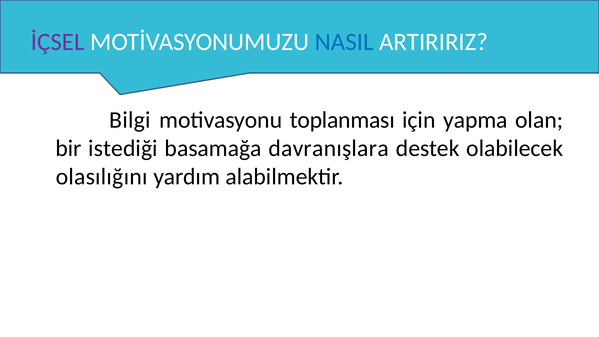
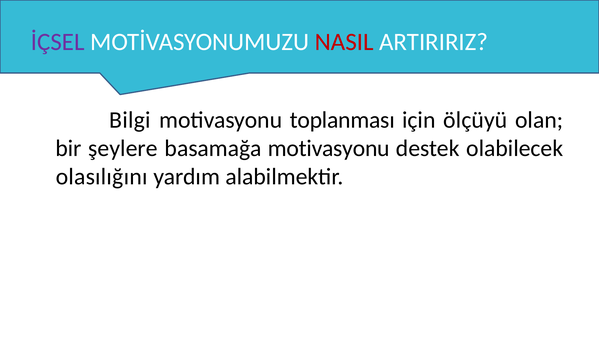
NASIL colour: blue -> red (344, 42)
yapma: yapma -> ölçüyü (475, 120)
istediği: istediği -> şeylere (123, 148)
basamağa davranışlara: davranışlara -> motivasyonu (329, 148)
